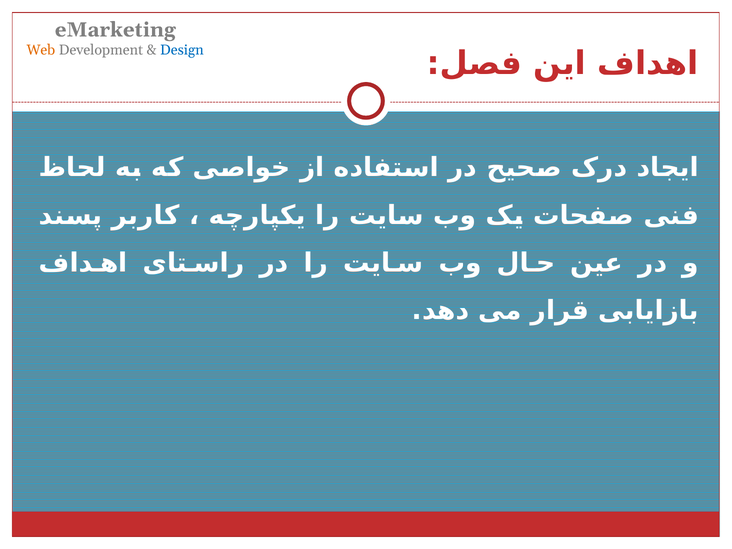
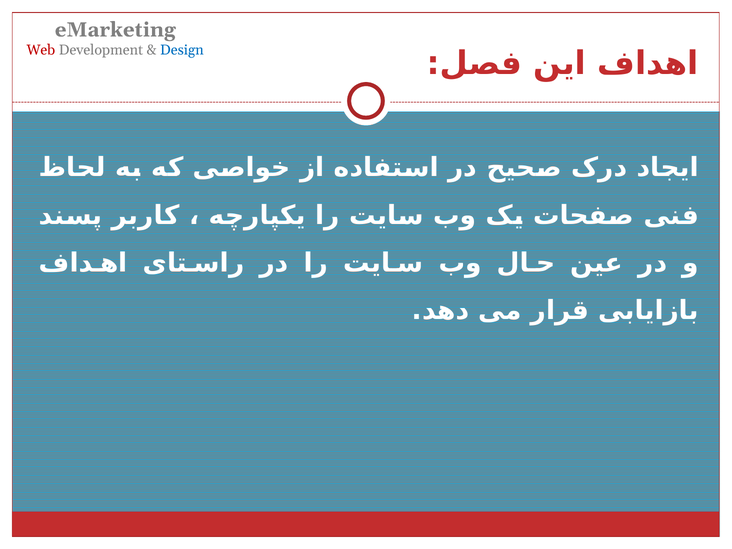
Web colour: orange -> red (41, 50)
